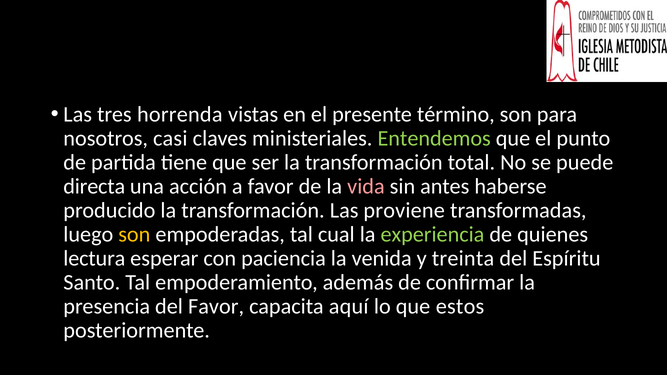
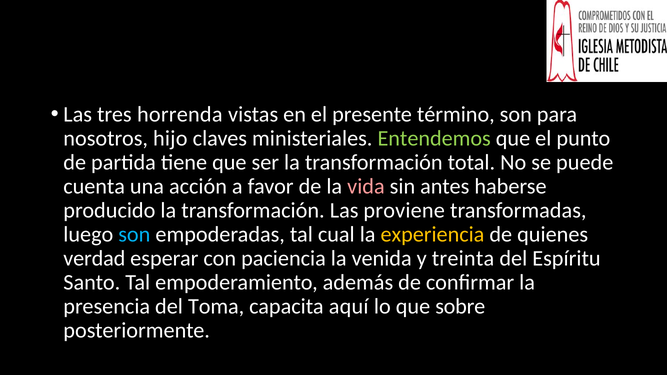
casi: casi -> hijo (170, 138)
directa: directa -> cuenta (94, 186)
son colour: yellow -> light blue (134, 234)
experiencia colour: light green -> yellow (432, 234)
lectura: lectura -> verdad (94, 258)
del Favor: Favor -> Toma (216, 306)
estos: estos -> sobre (460, 306)
